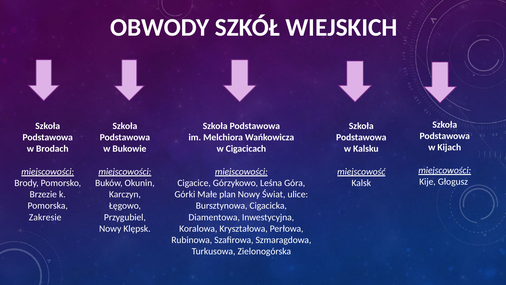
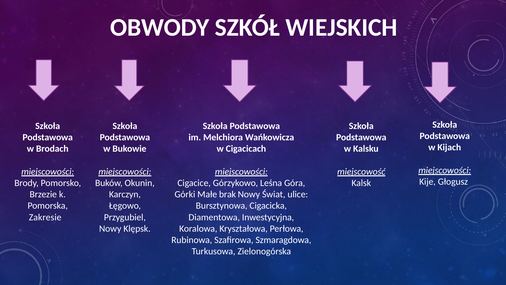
plan: plan -> brak (228, 194)
